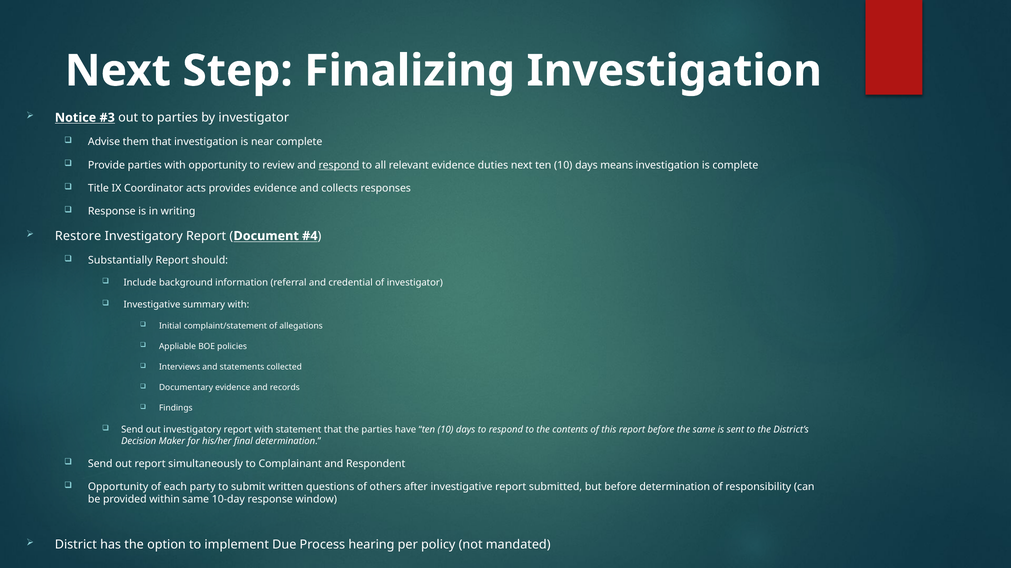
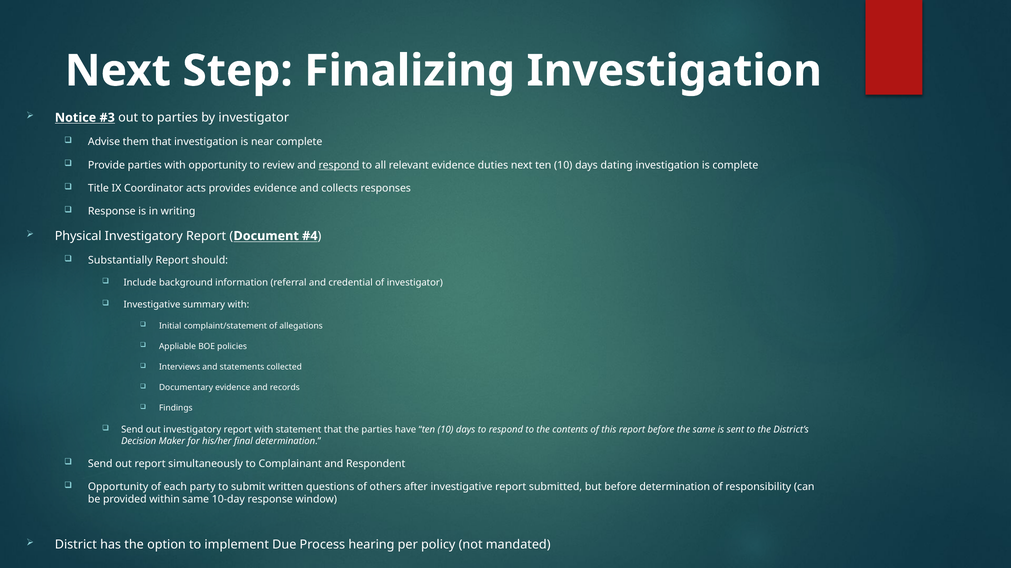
means: means -> dating (617, 165)
Restore: Restore -> Physical (78, 236)
